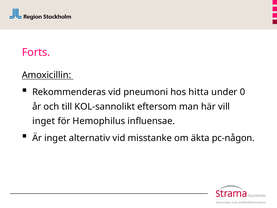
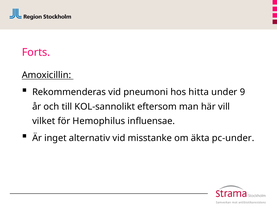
0: 0 -> 9 (242, 92)
inget: inget -> vilket (44, 121)
pc-någon: pc-någon -> pc-under (233, 138)
